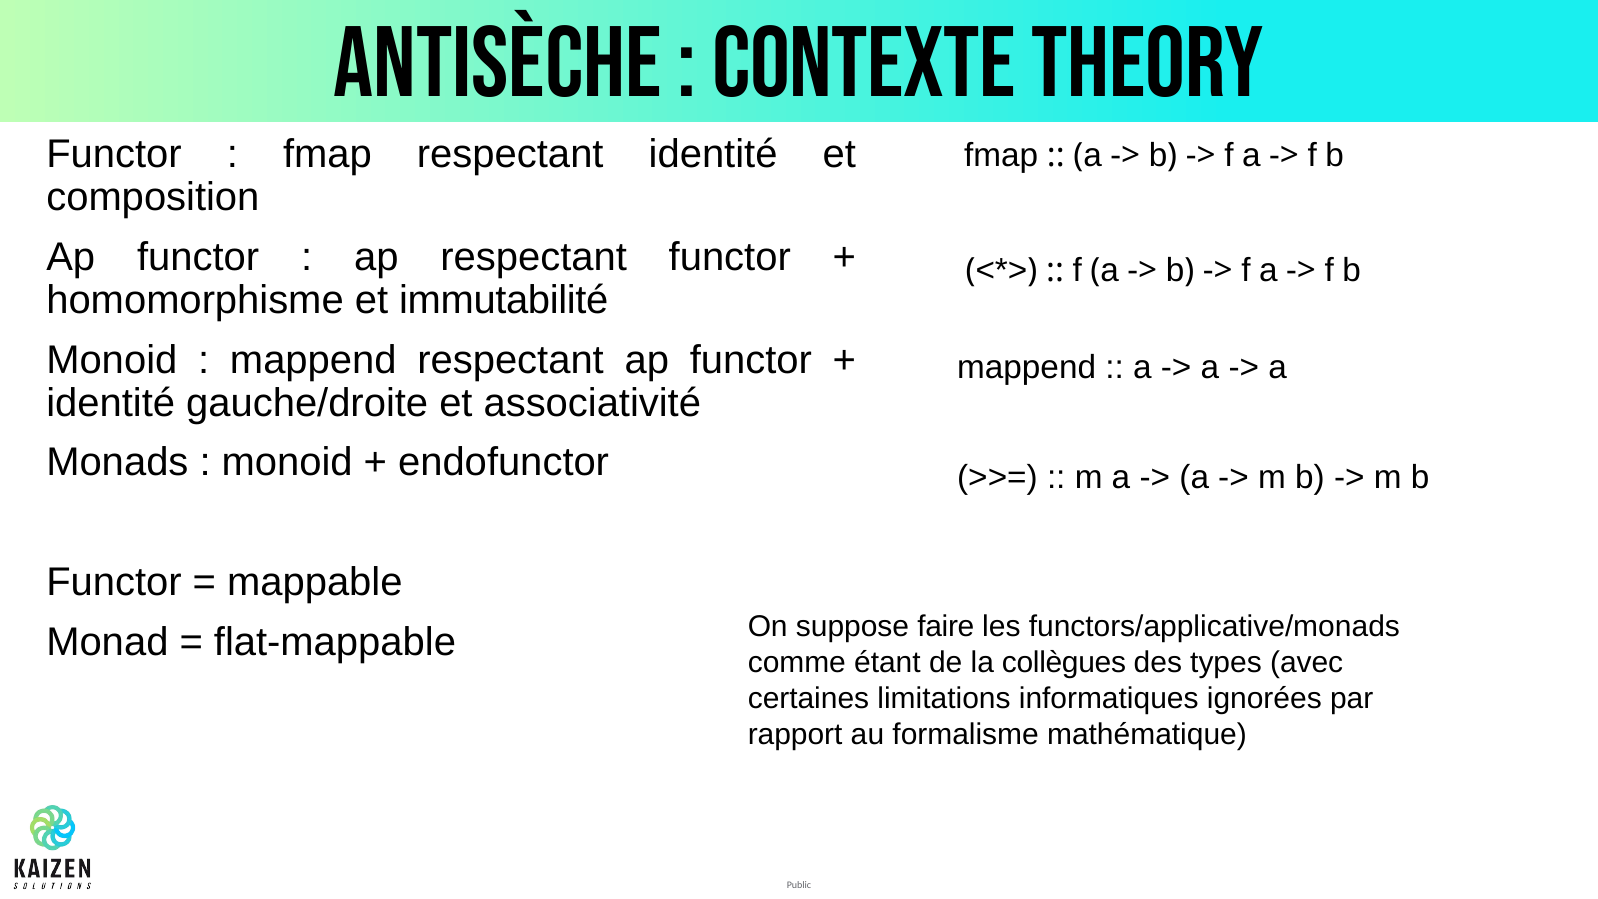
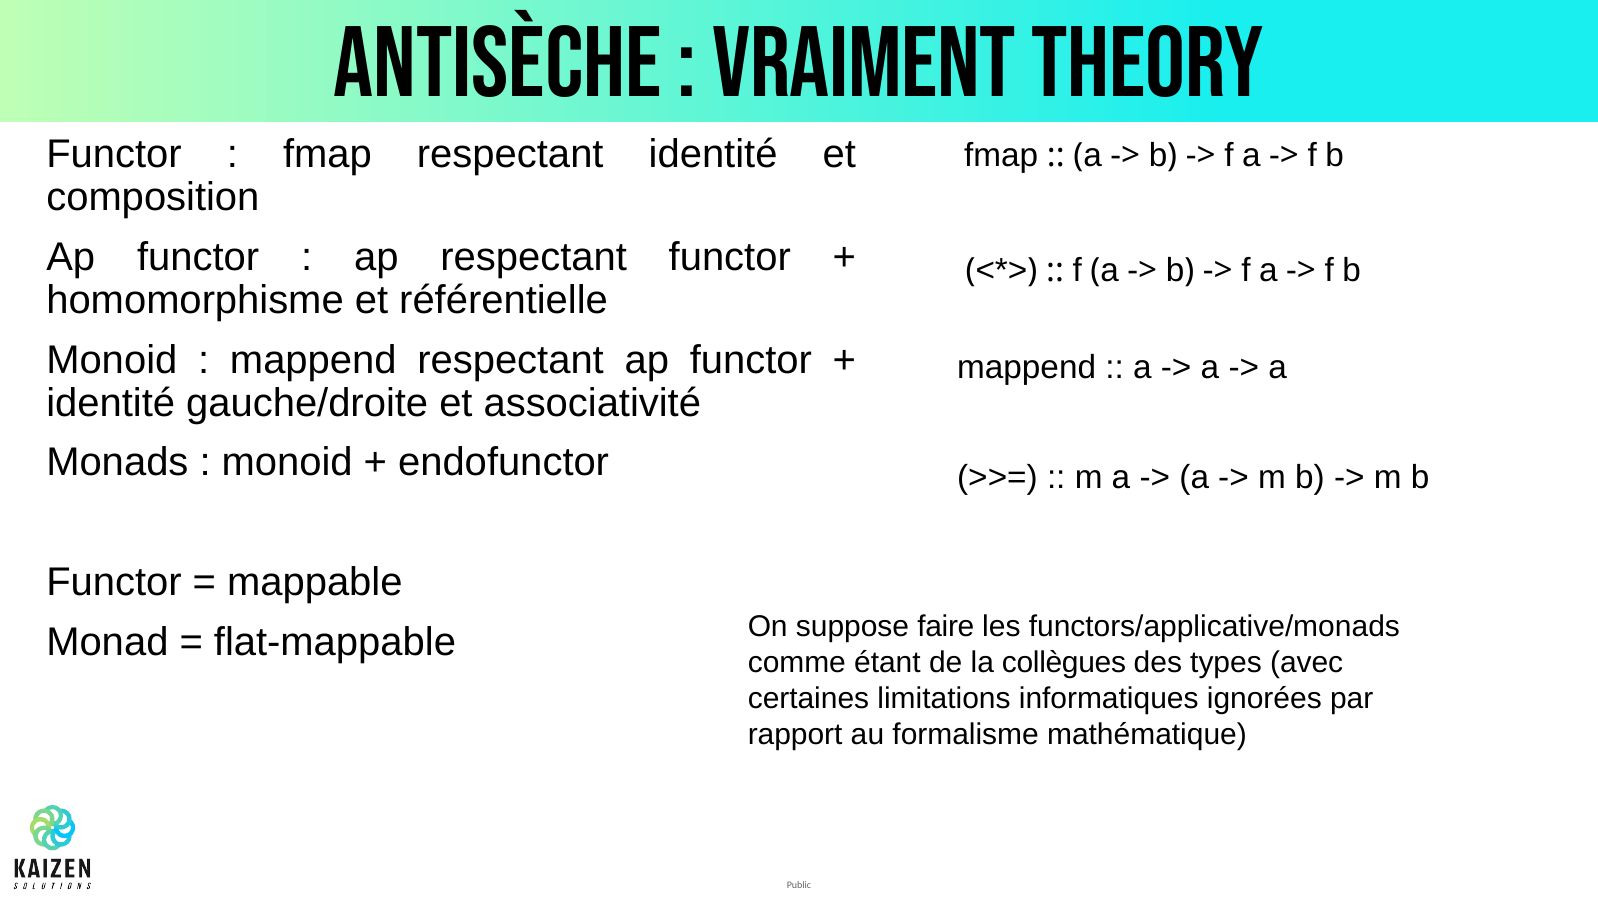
contexte: contexte -> vraiment (864, 64)
immutabilité: immutabilité -> référentielle (504, 300)
